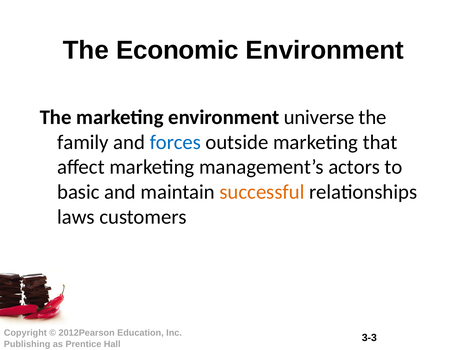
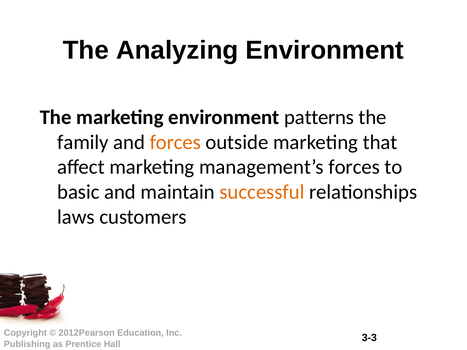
Economic: Economic -> Analyzing (177, 50)
universe: universe -> patterns (319, 117)
forces colour: blue -> orange (175, 142)
management’s actors: actors -> forces (354, 167)
